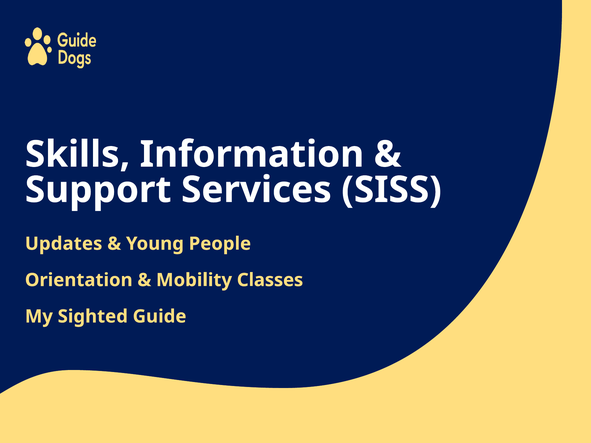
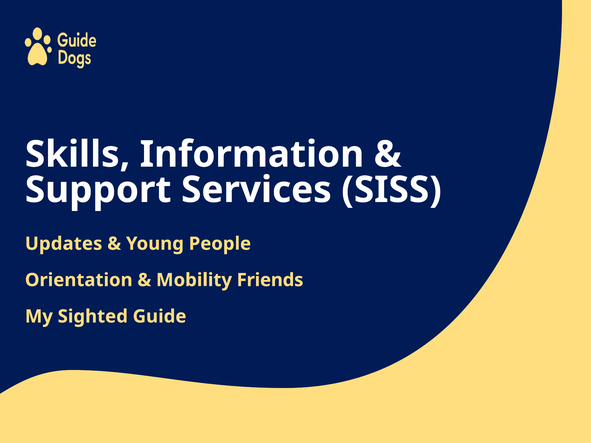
Classes: Classes -> Friends (270, 280)
